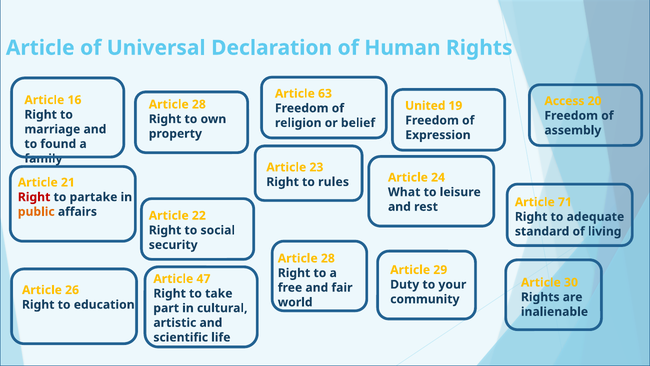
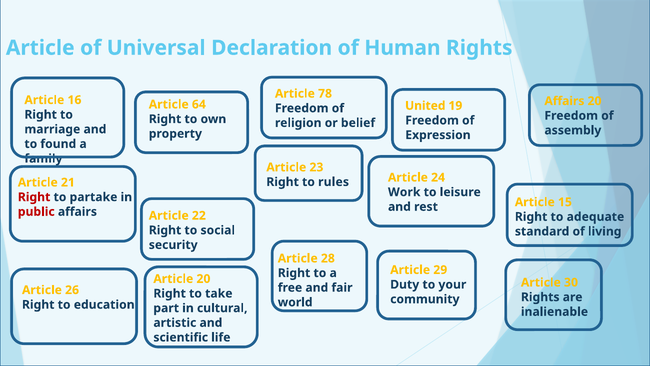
63: 63 -> 78 (325, 94)
Access: Access -> Affairs (564, 101)
28: 28 -> 64 (199, 104)
What: What -> Work (404, 192)
71: 71 -> 15 (565, 202)
public colour: orange -> red (36, 212)
Article 47: 47 -> 20 (203, 279)
